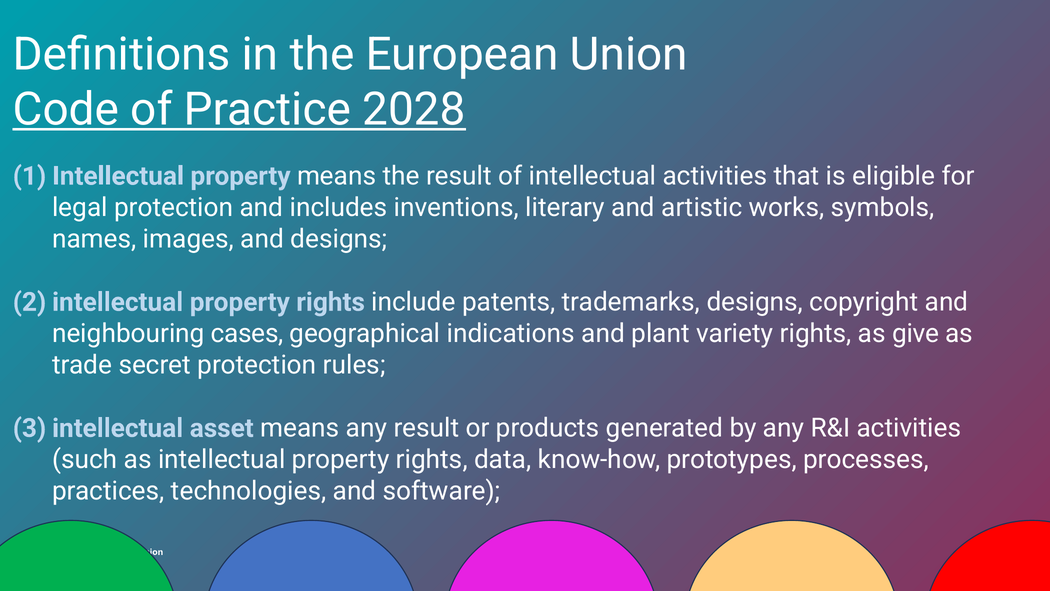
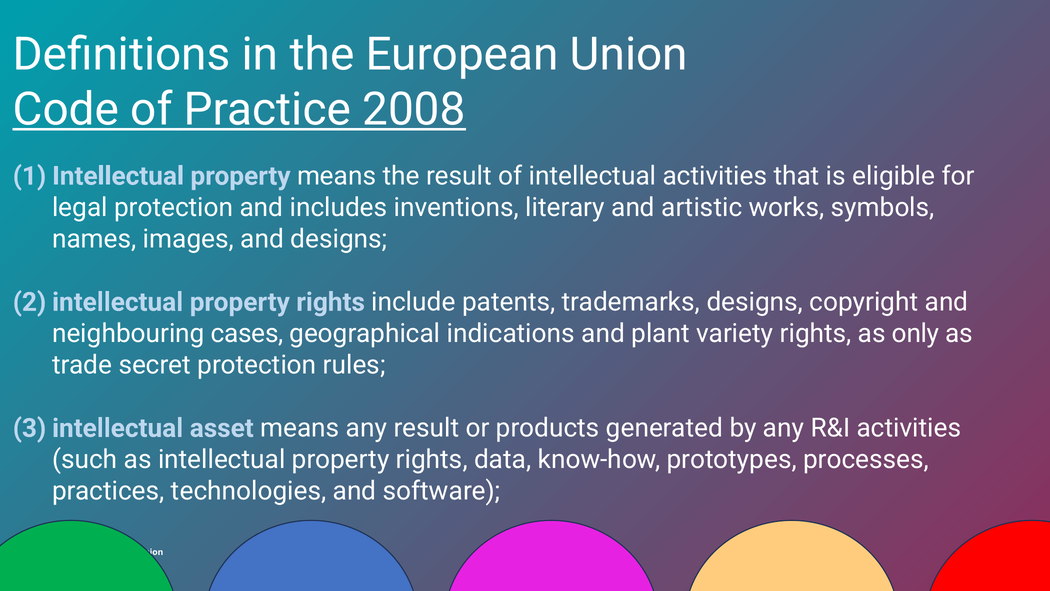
2028: 2028 -> 2008 (414, 110)
give: give -> only (916, 333)
